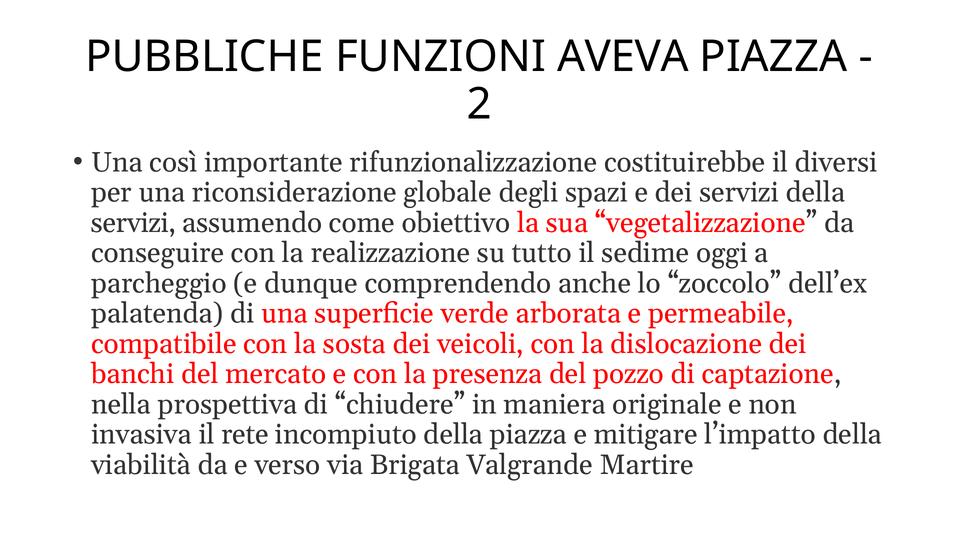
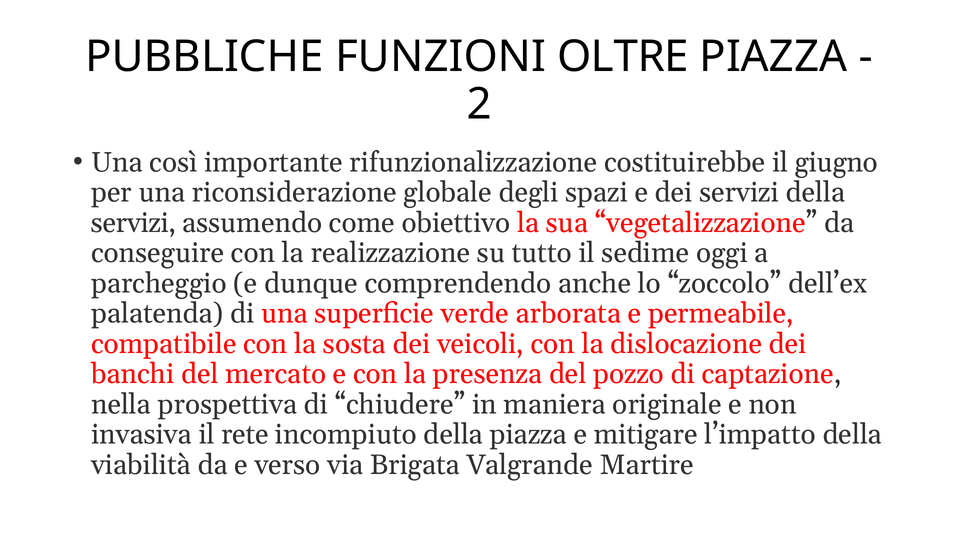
AVEVA: AVEVA -> OLTRE (623, 57)
diversi: diversi -> giugno (836, 162)
